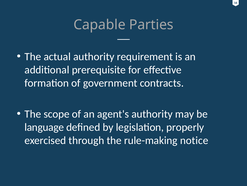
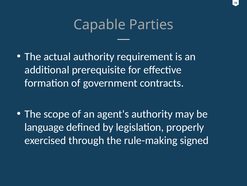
notice: notice -> signed (194, 140)
